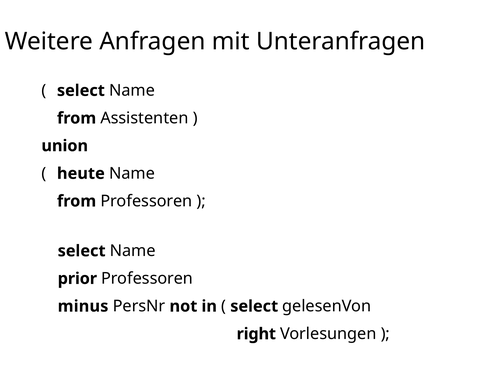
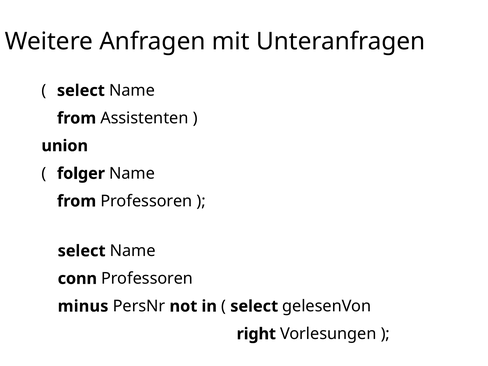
heute: heute -> folger (81, 173)
prior: prior -> conn (77, 279)
